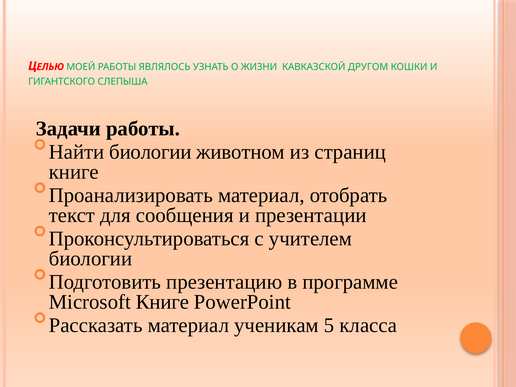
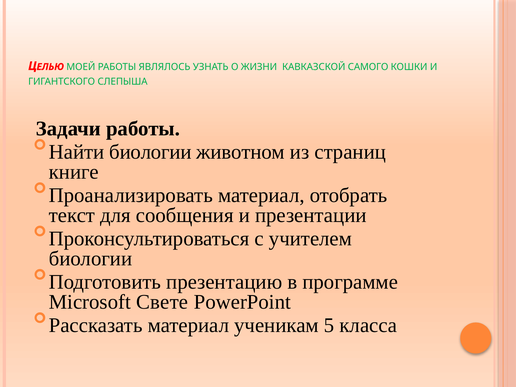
ДРУГОМ: ДРУГОМ -> САМОГО (368, 67)
Microsoft Книге: Книге -> Свете (162, 302)
